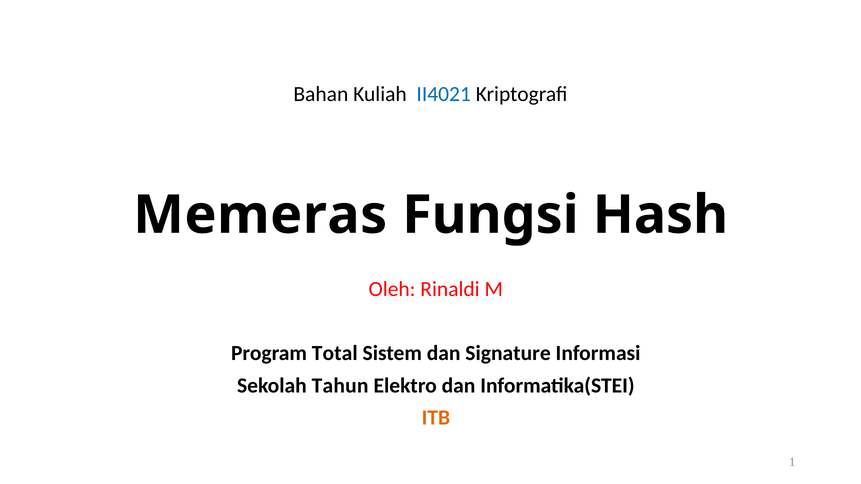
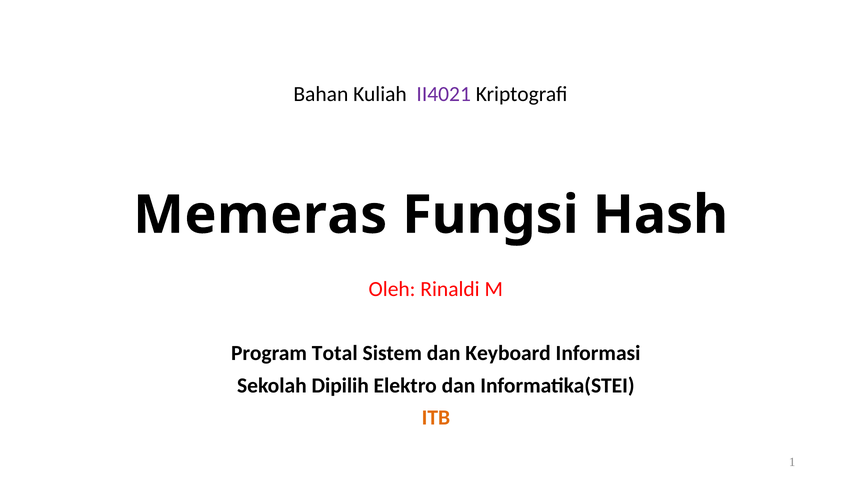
II4021 colour: blue -> purple (444, 94)
Signature: Signature -> Keyboard (508, 354)
Tahun: Tahun -> Dipilih (340, 386)
